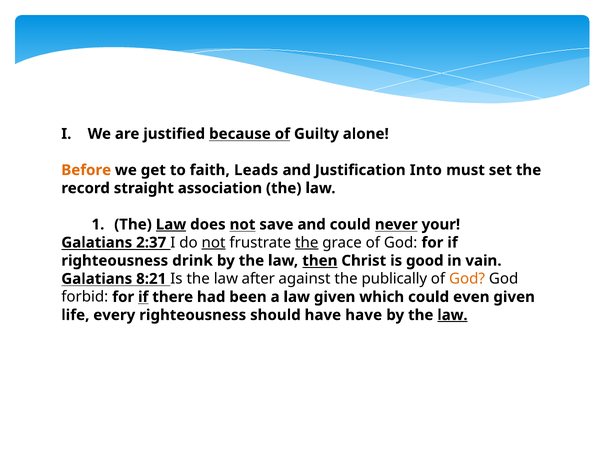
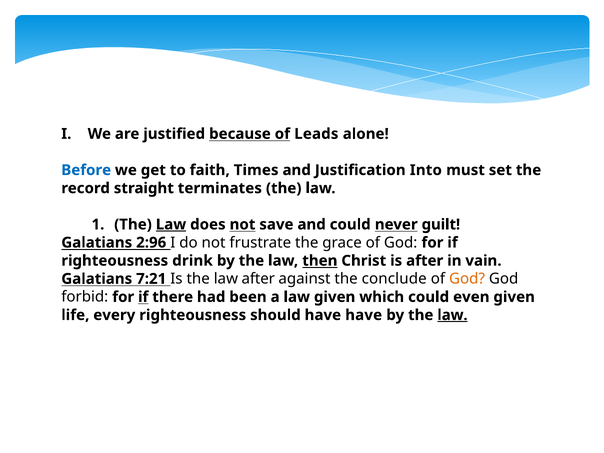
Guilty: Guilty -> Leads (316, 134)
Before colour: orange -> blue (86, 170)
Leads: Leads -> Times (256, 170)
association: association -> terminates (220, 188)
your: your -> guilt (441, 224)
2:37: 2:37 -> 2:96 (151, 243)
not underline: present -> none (214, 243)
the underline: present -> none (307, 243)
is good: good -> after (425, 261)
8:21: 8:21 -> 7:21 (151, 279)
publically: publically -> conclude (394, 279)
